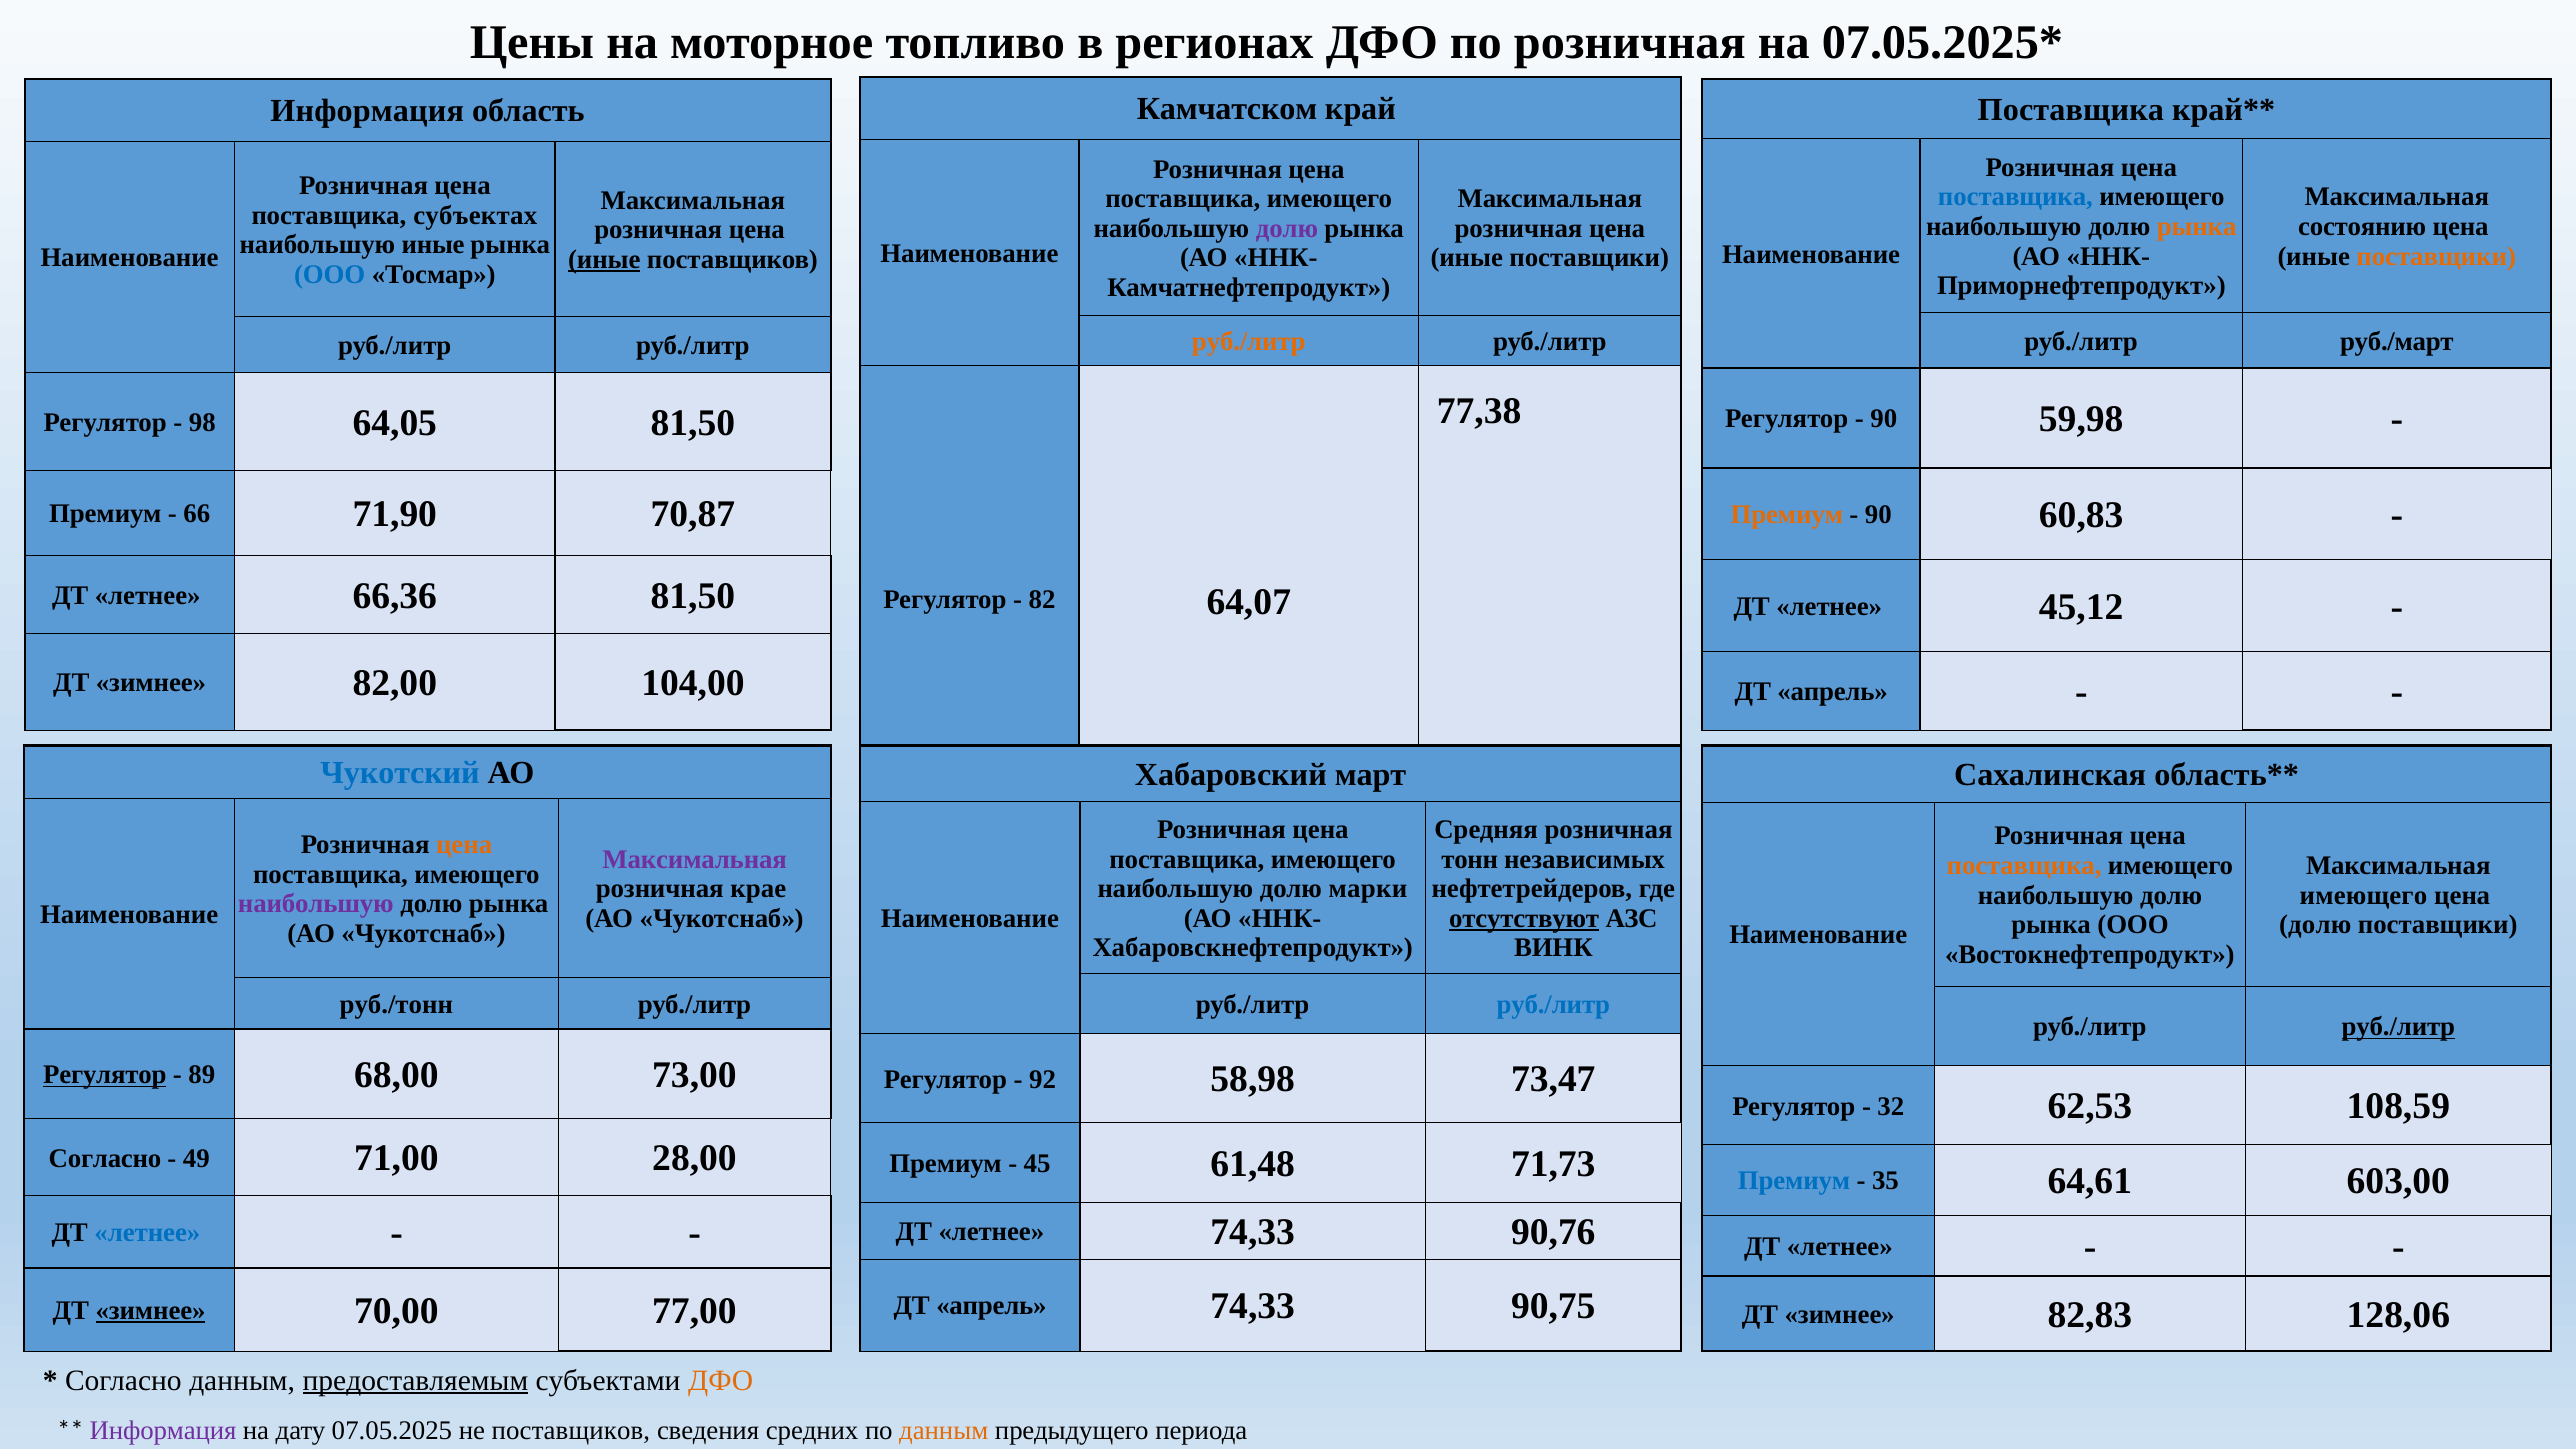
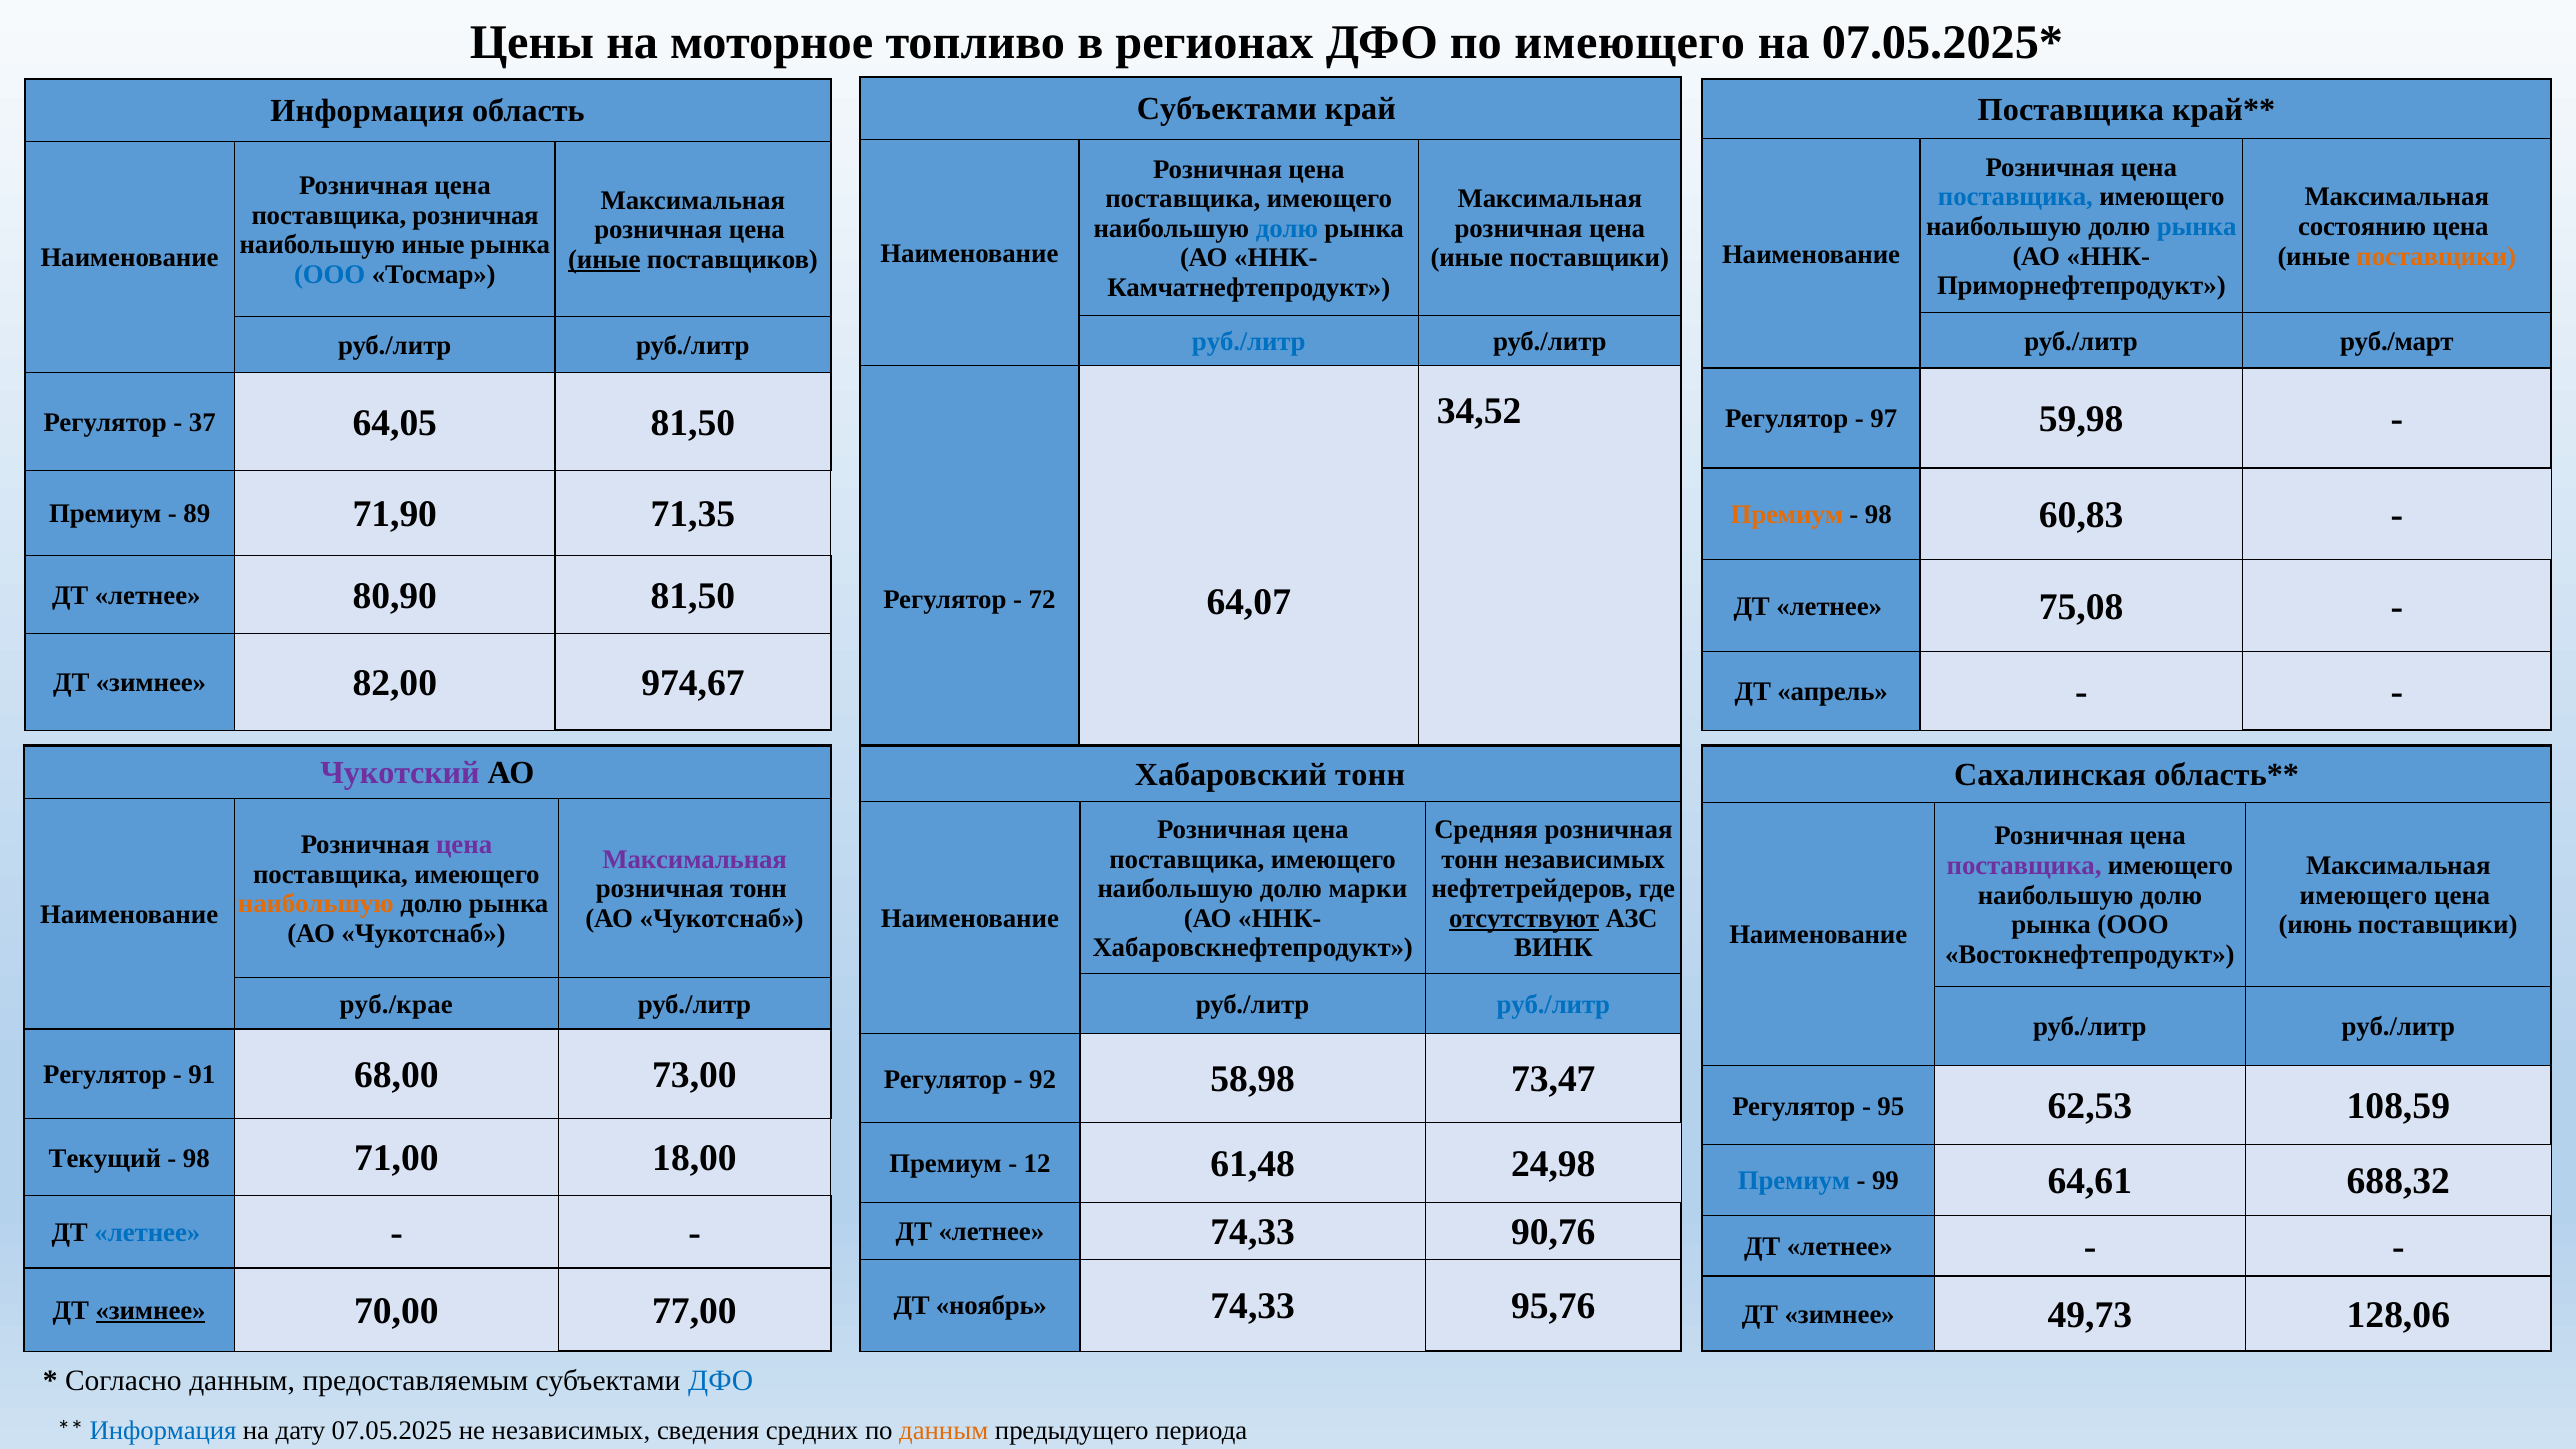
по розничная: розничная -> имеющего (1630, 43)
Камчатском: Камчатском -> Субъектами (1227, 109)
поставщика субъектах: субъектах -> розничная (476, 215)
рынка colour: orange -> blue (2197, 227)
долю colour: purple -> blue (1287, 229)
руб./литр colour: orange -> blue (1249, 342)
77,38: 77,38 -> 34,52 (1479, 412)
90: 90 -> 97 (1884, 419)
98: 98 -> 37 (202, 423)
66: 66 -> 89 (197, 514)
70,87: 70,87 -> 71,35 (693, 514)
90: 90 -> 98 (1878, 515)
66,36: 66,36 -> 80,90 (395, 596)
82: 82 -> 72 (1042, 600)
45,12: 45,12 -> 75,08 (2081, 607)
104,00: 104,00 -> 974,67 (693, 683)
Чукотский colour: blue -> purple (400, 773)
Хабаровский март: март -> тонн (1370, 775)
цена colour: orange -> purple (464, 845)
поставщика colour: orange -> purple (2024, 866)
крае: крае -> тонн (758, 889)
наибольшую colour: purple -> orange (316, 904)
долю: долю -> июнь (2315, 925)
руб./тонн: руб./тонн -> руб./крае (396, 1004)
руб./литр underline: present -> none (2398, 1027)
Регулятор underline: present -> none (105, 1075)
89: 89 -> 91 (202, 1075)
32: 32 -> 95 (1891, 1106)
Согласно: Согласно -> Текущий (105, 1158)
49: 49 -> 98 (196, 1158)
28,00: 28,00 -> 18,00 (694, 1159)
45: 45 -> 12 (1037, 1164)
71,73: 71,73 -> 24,98 (1553, 1164)
35: 35 -> 99 (1885, 1181)
603,00: 603,00 -> 688,32 (2398, 1181)
апрель: апрель -> ноябрь (991, 1306)
90,75: 90,75 -> 95,76 (1553, 1306)
82,83: 82,83 -> 49,73 (2090, 1315)
предоставляемым underline: present -> none (415, 1381)
ДФО colour: orange -> blue (721, 1381)
Информация colour: purple -> blue (163, 1431)
не поставщиков: поставщиков -> независимых (571, 1431)
